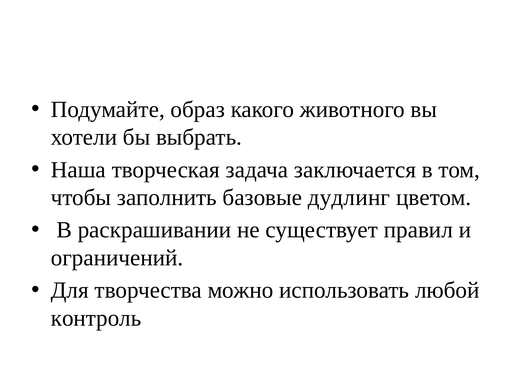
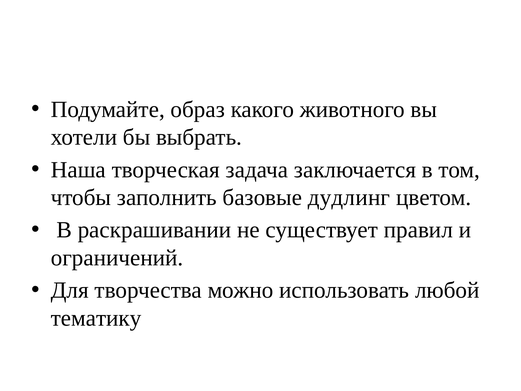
контроль: контроль -> тематику (96, 318)
